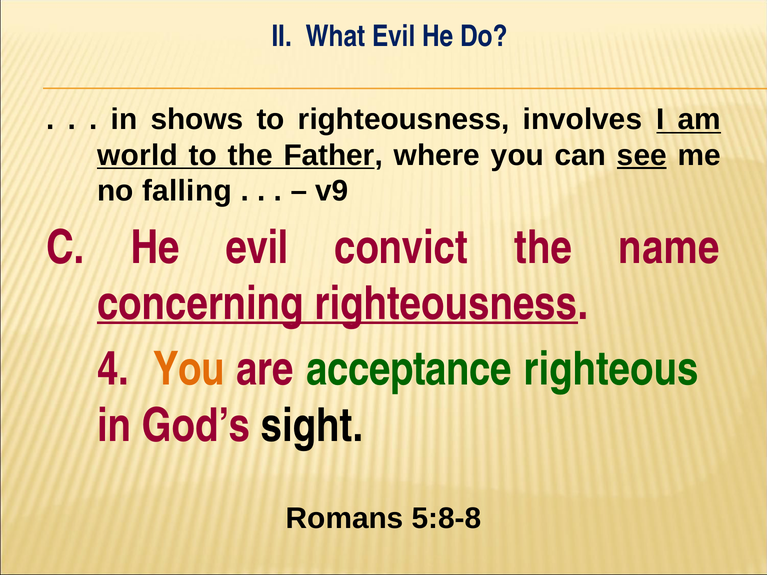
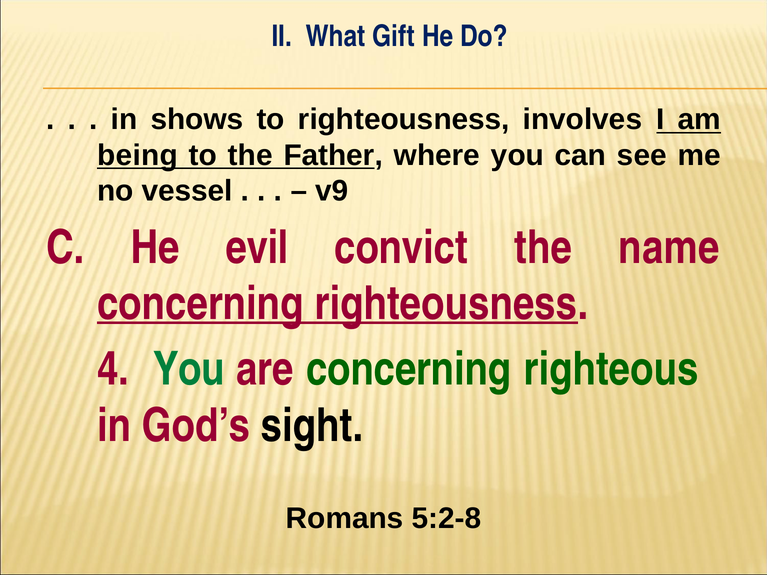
What Evil: Evil -> Gift (394, 37)
world: world -> being (137, 155)
see underline: present -> none (642, 155)
falling: falling -> vessel (187, 191)
You colour: orange -> green (189, 370)
are acceptance: acceptance -> concerning (409, 370)
5:8-8: 5:8-8 -> 5:2-8 (446, 518)
